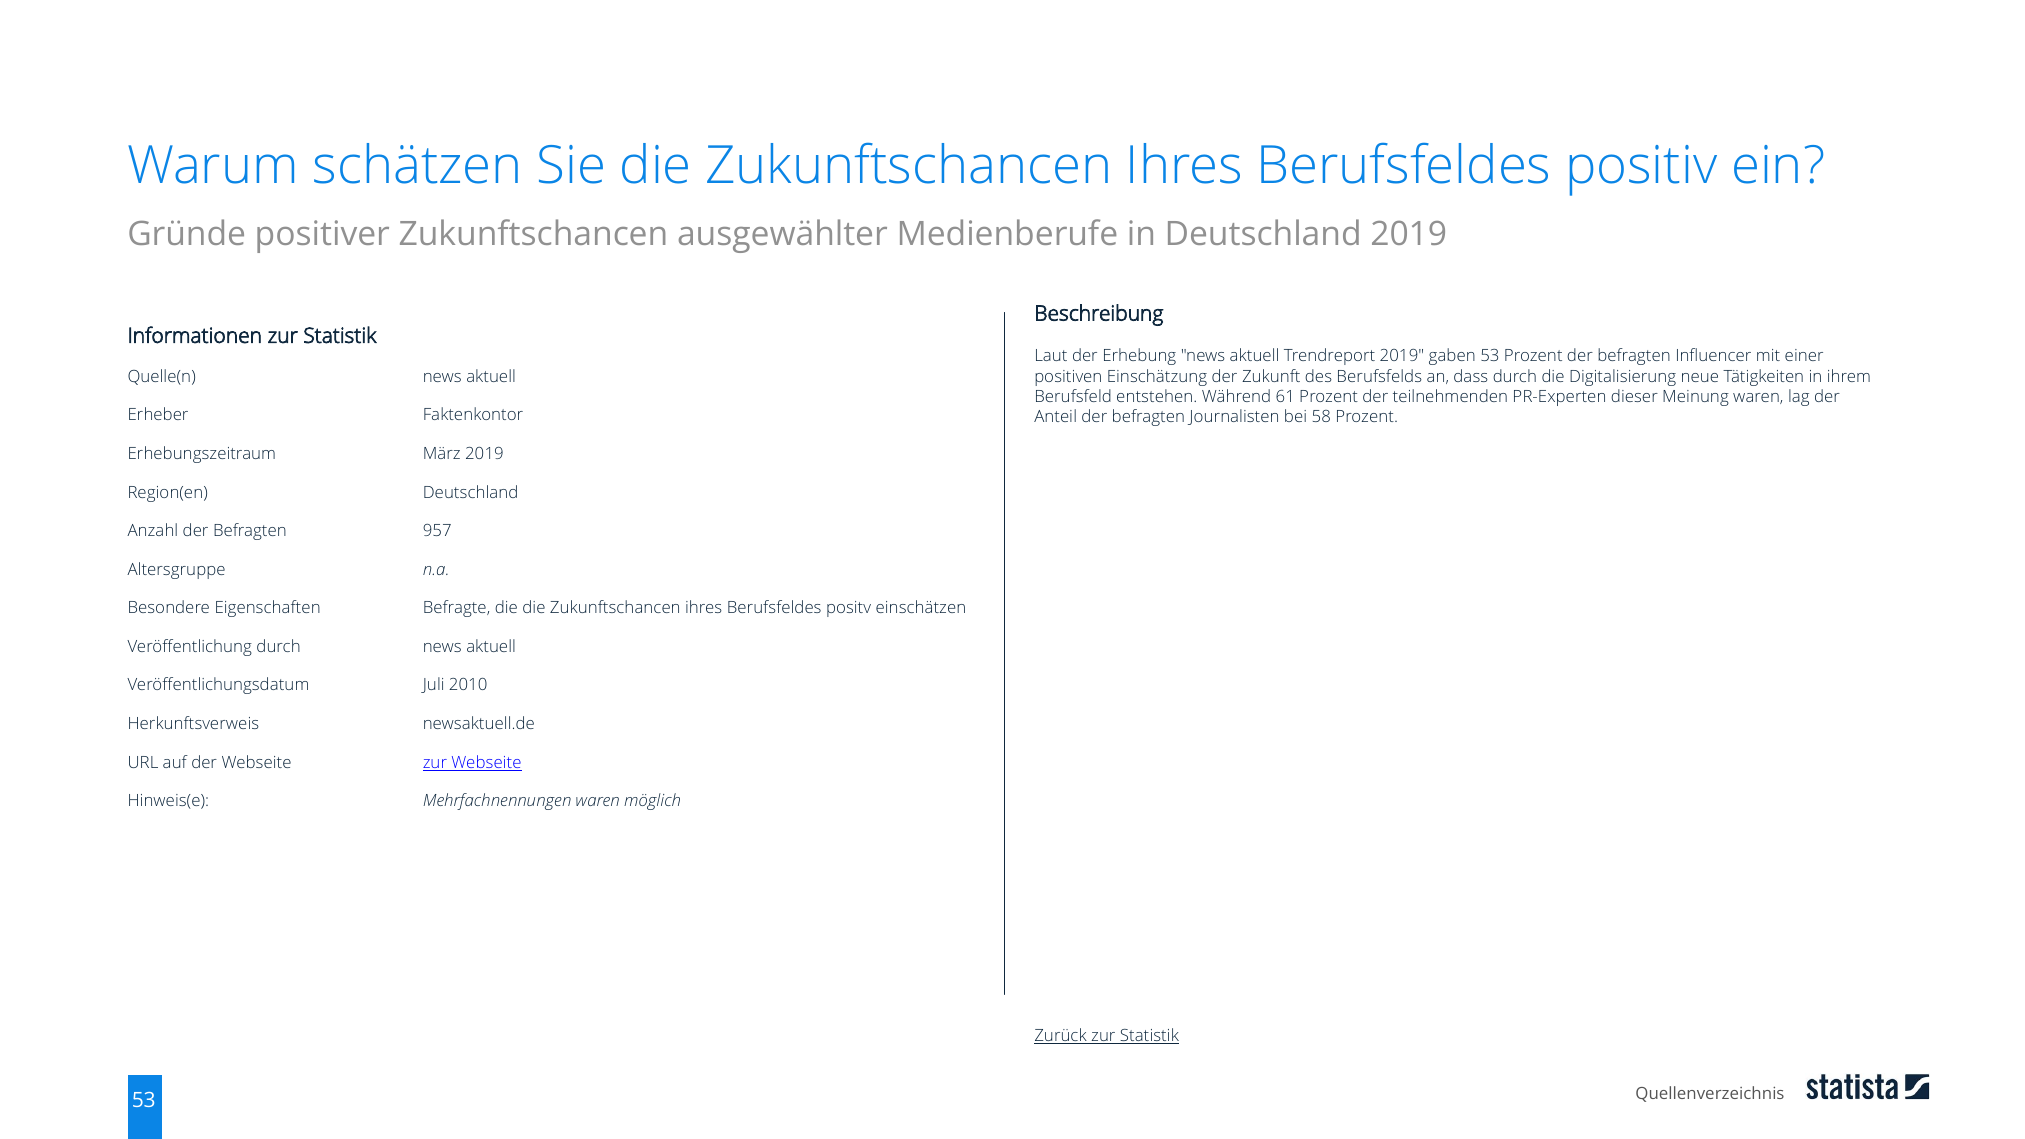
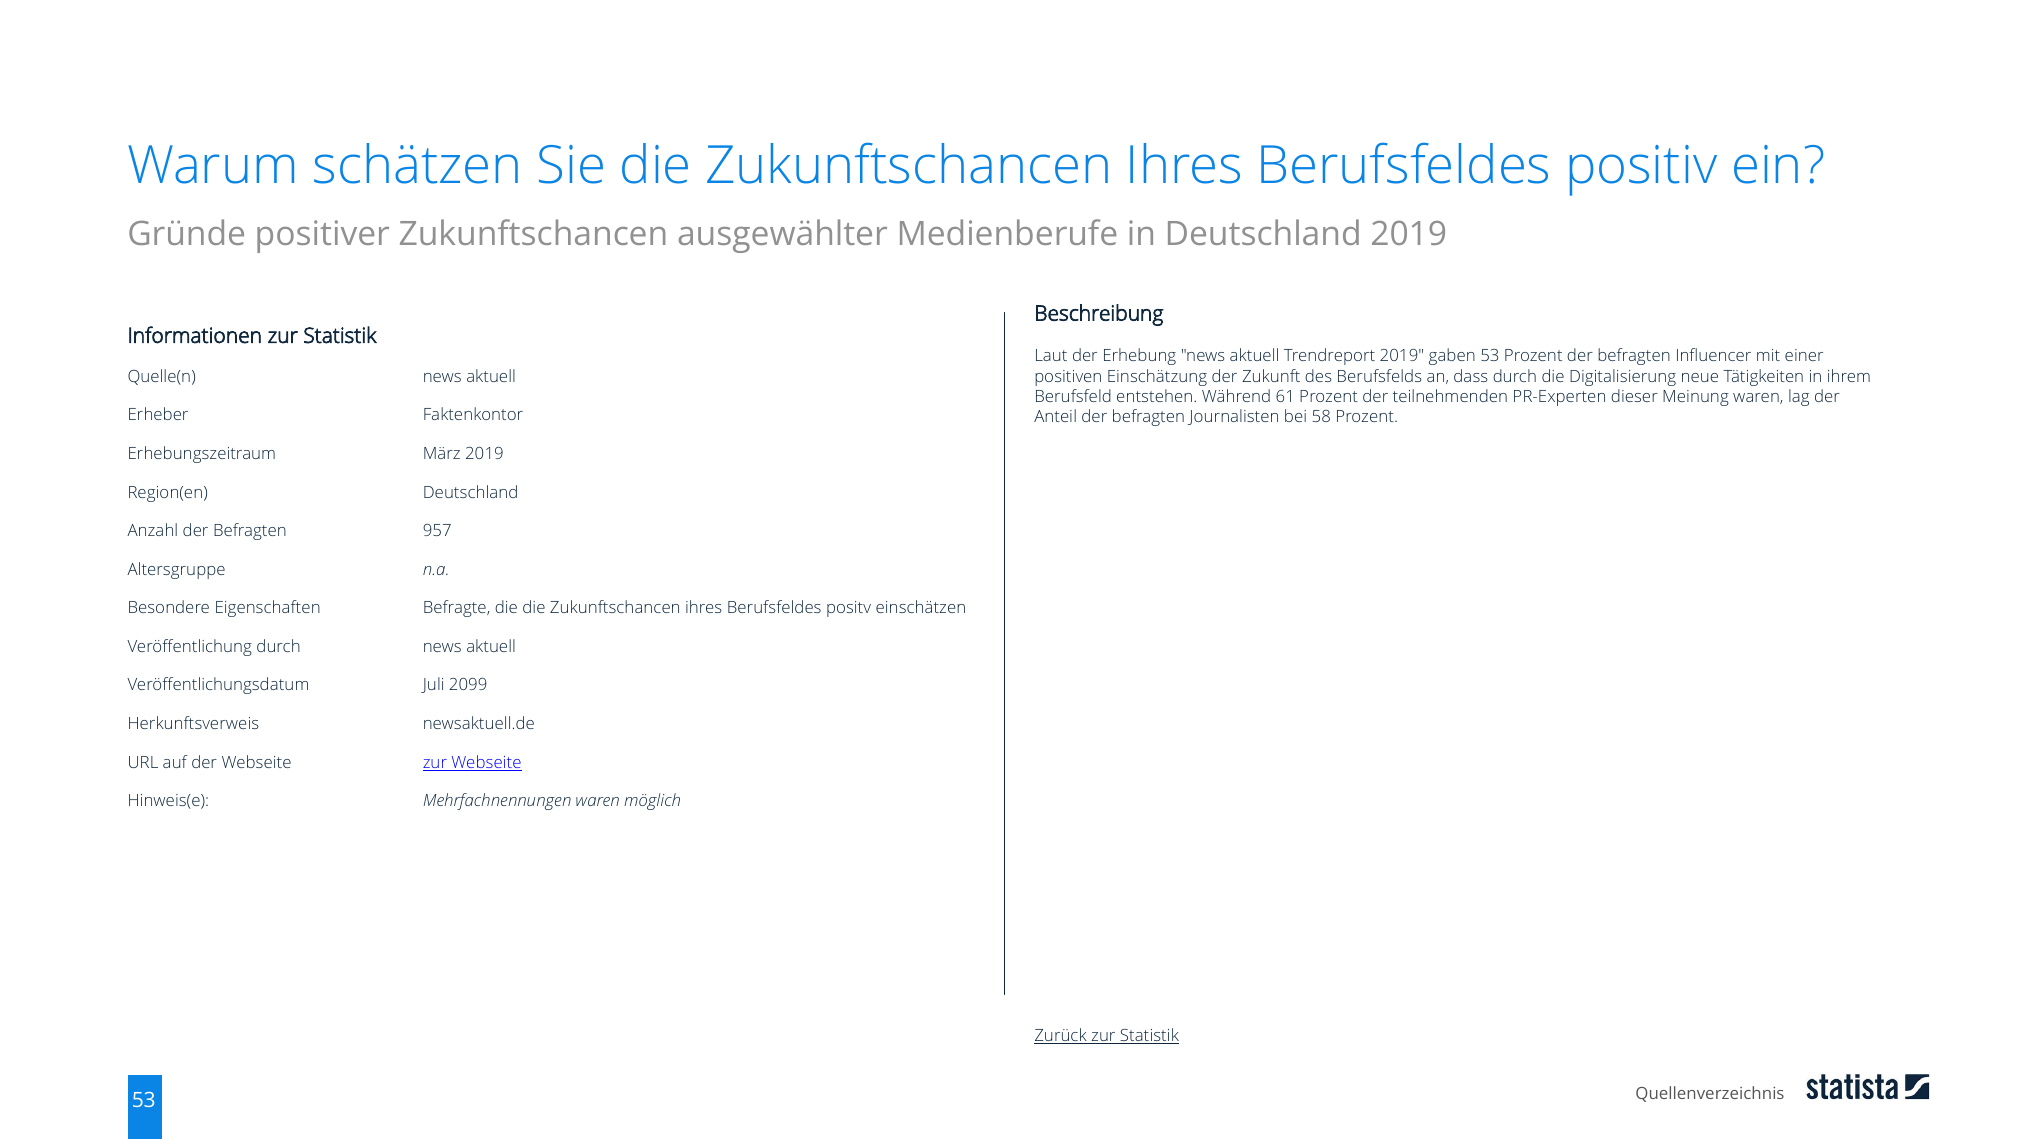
2010: 2010 -> 2099 (468, 685)
